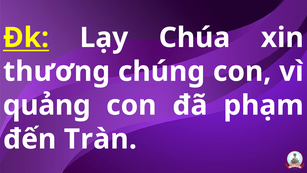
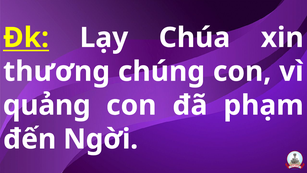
Tràn: Tràn -> Ngời (101, 139)
